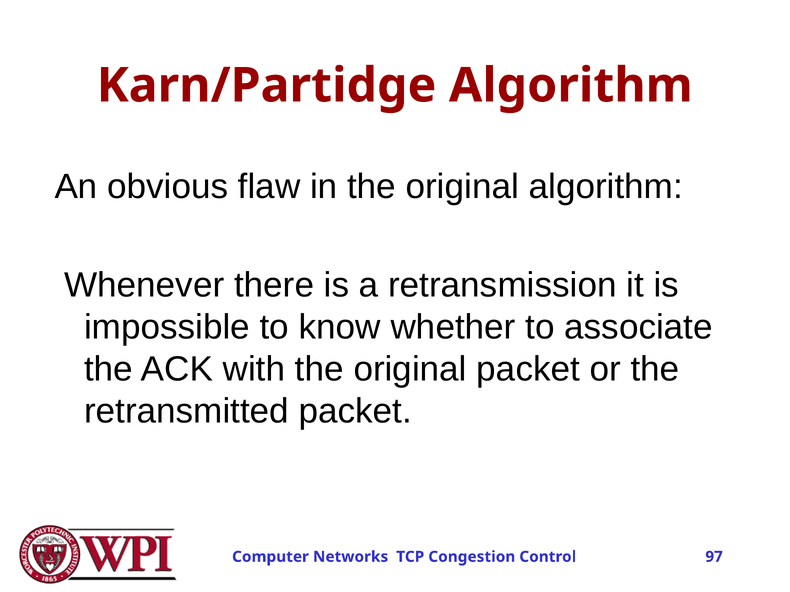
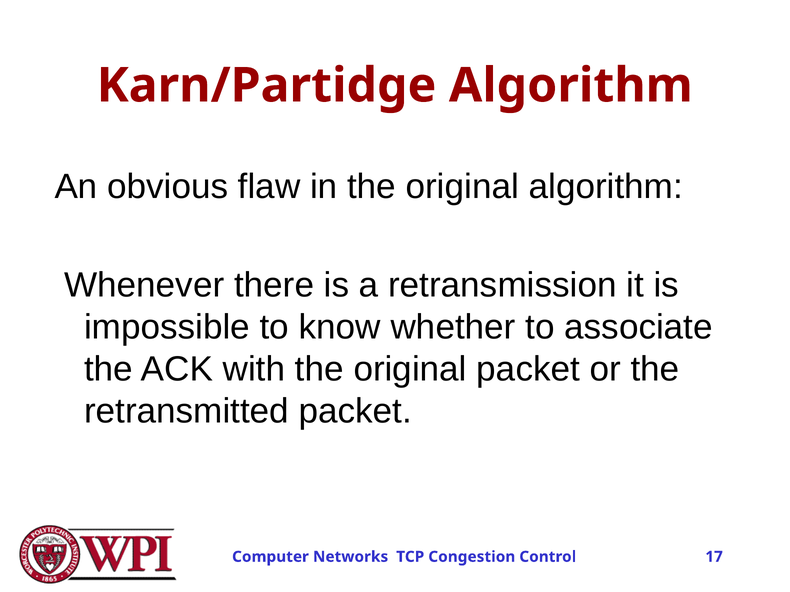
97: 97 -> 17 (714, 557)
